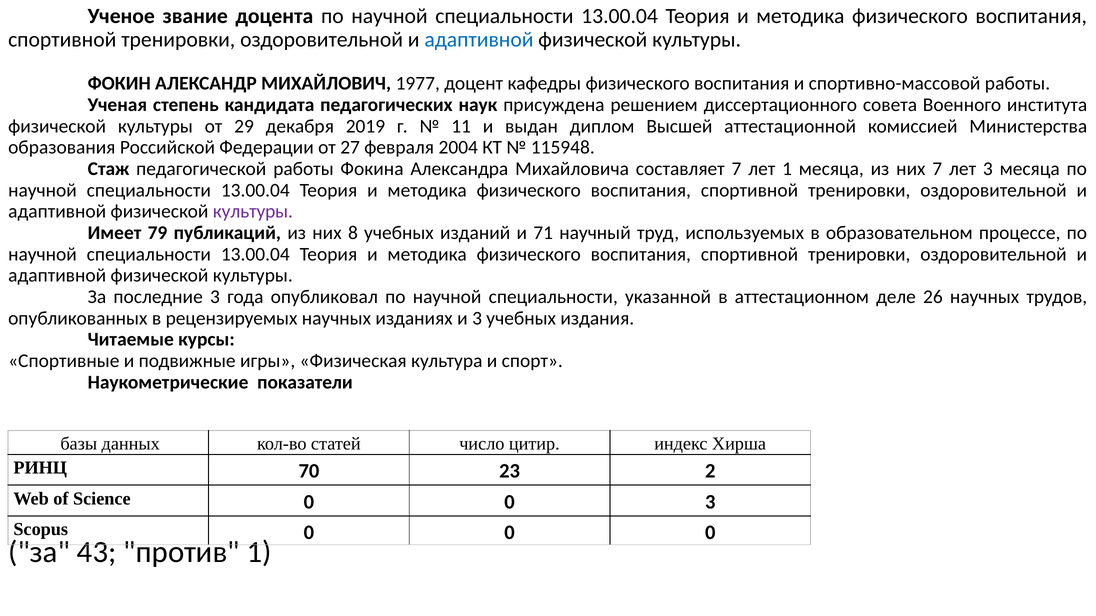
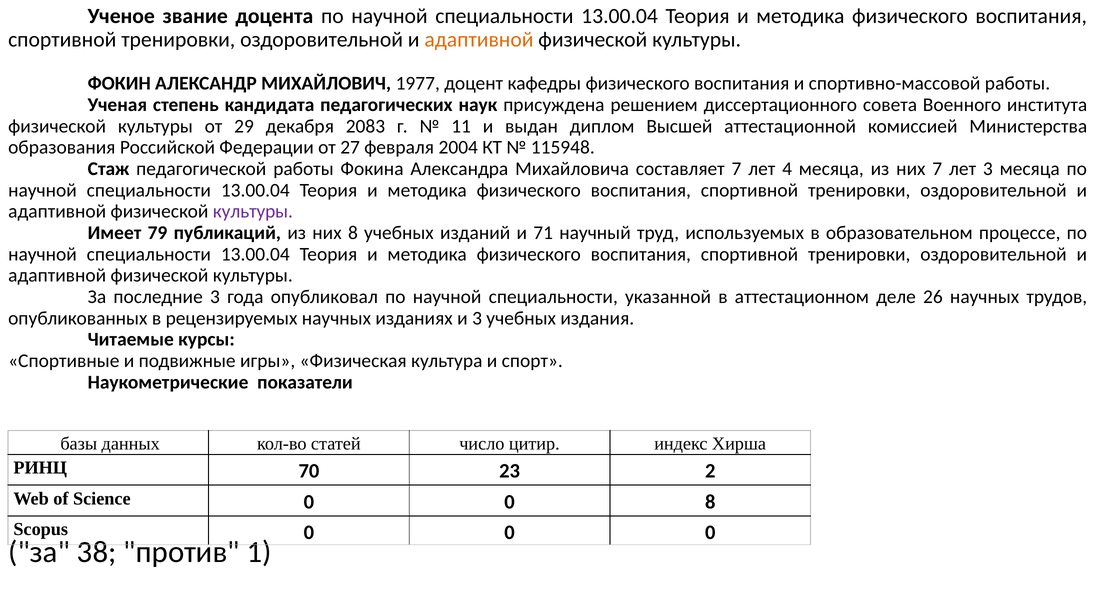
адаптивной colour: blue -> orange (479, 40)
2019: 2019 -> 2083 (365, 126)
лет 1: 1 -> 4 (787, 169)
0 3: 3 -> 8 (710, 502)
43: 43 -> 38 (97, 552)
